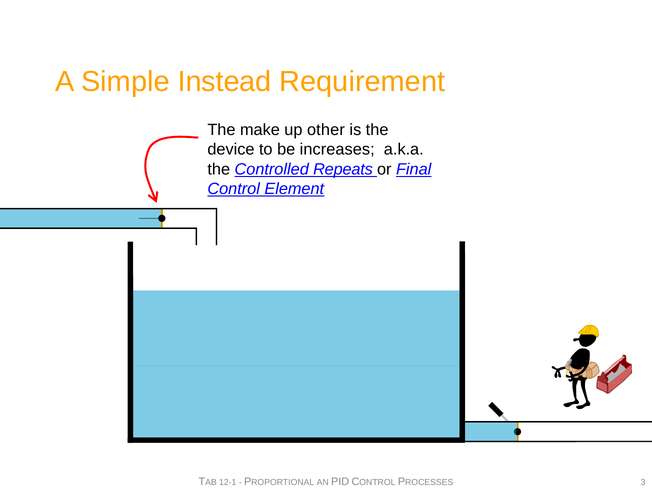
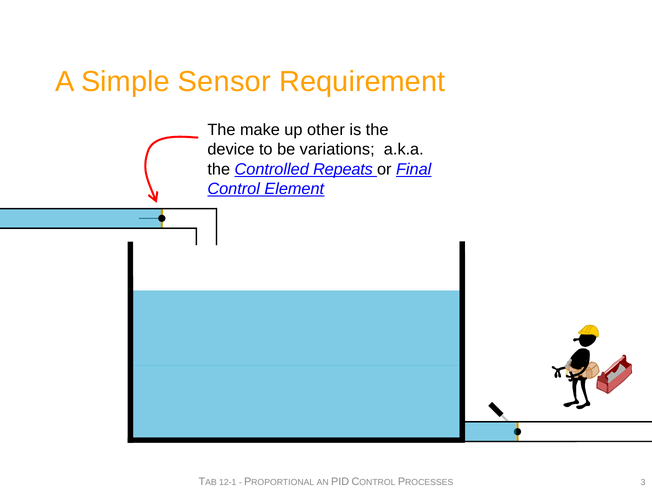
Instead: Instead -> Sensor (224, 82)
increases: increases -> variations (337, 150)
